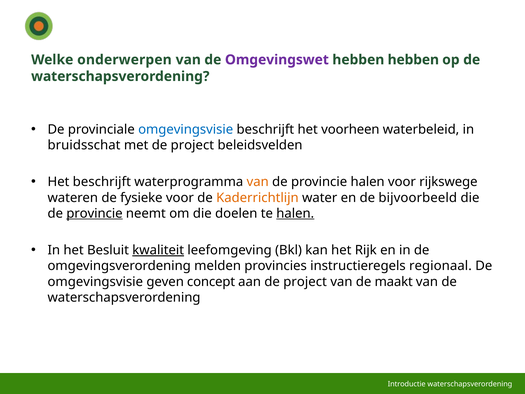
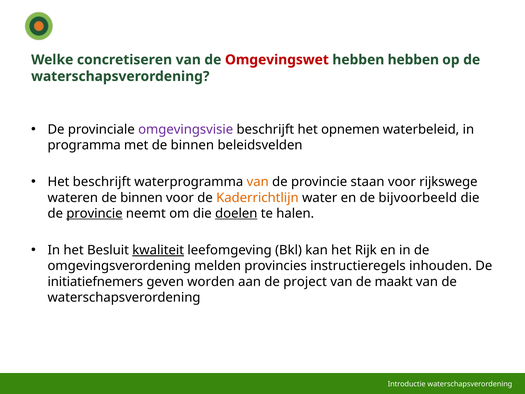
onderwerpen: onderwerpen -> concretiseren (124, 60)
Omgevingswet colour: purple -> red (277, 60)
omgevingsvisie colour: blue -> purple (186, 129)
voorheen: voorheen -> opnemen (350, 129)
bruidsschat: bruidsschat -> programma (84, 145)
met de project: project -> binnen (192, 145)
provincie halen: halen -> staan (368, 182)
wateren de fysieke: fysieke -> binnen (141, 198)
doelen underline: none -> present (236, 213)
halen underline: present -> none (295, 213)
regionaal: regionaal -> inhouden (440, 266)
omgevingsvisie: omgevingsvisie -> initiatiefnemers (95, 282)
concept: concept -> worden (211, 282)
